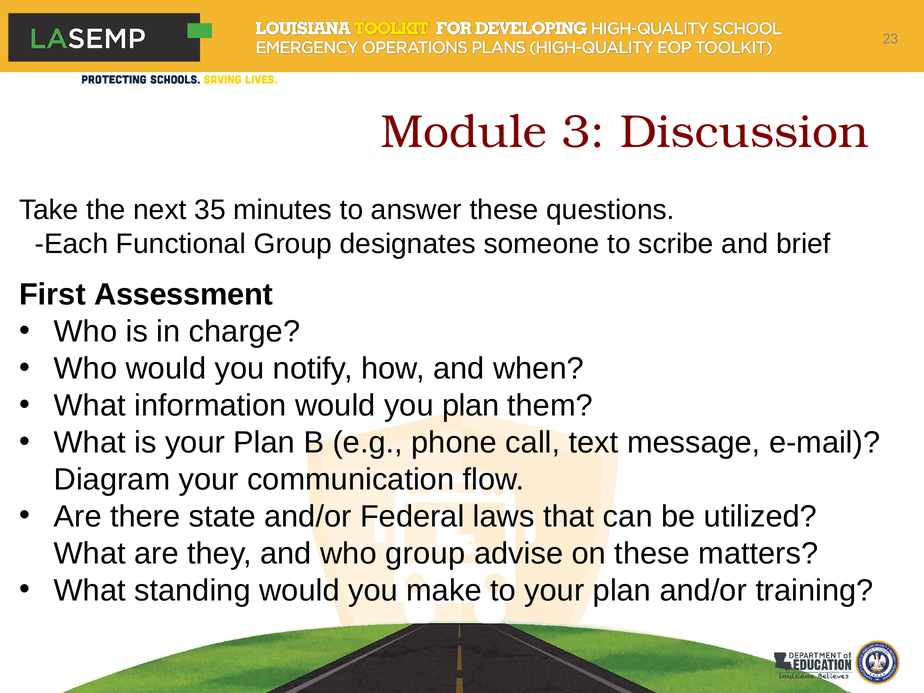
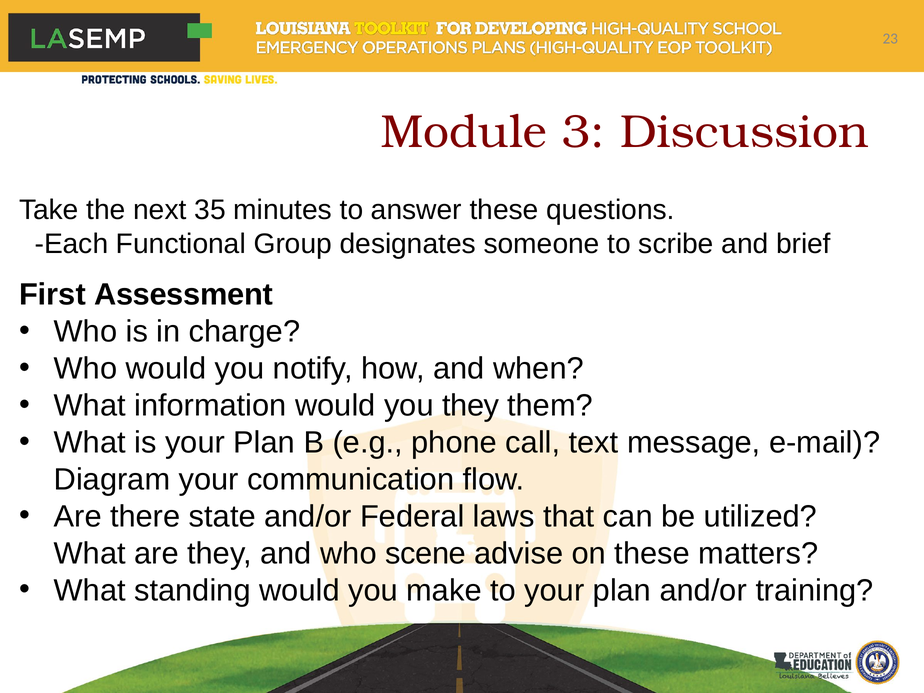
you plan: plan -> they (471, 406)
who group: group -> scene (426, 553)
